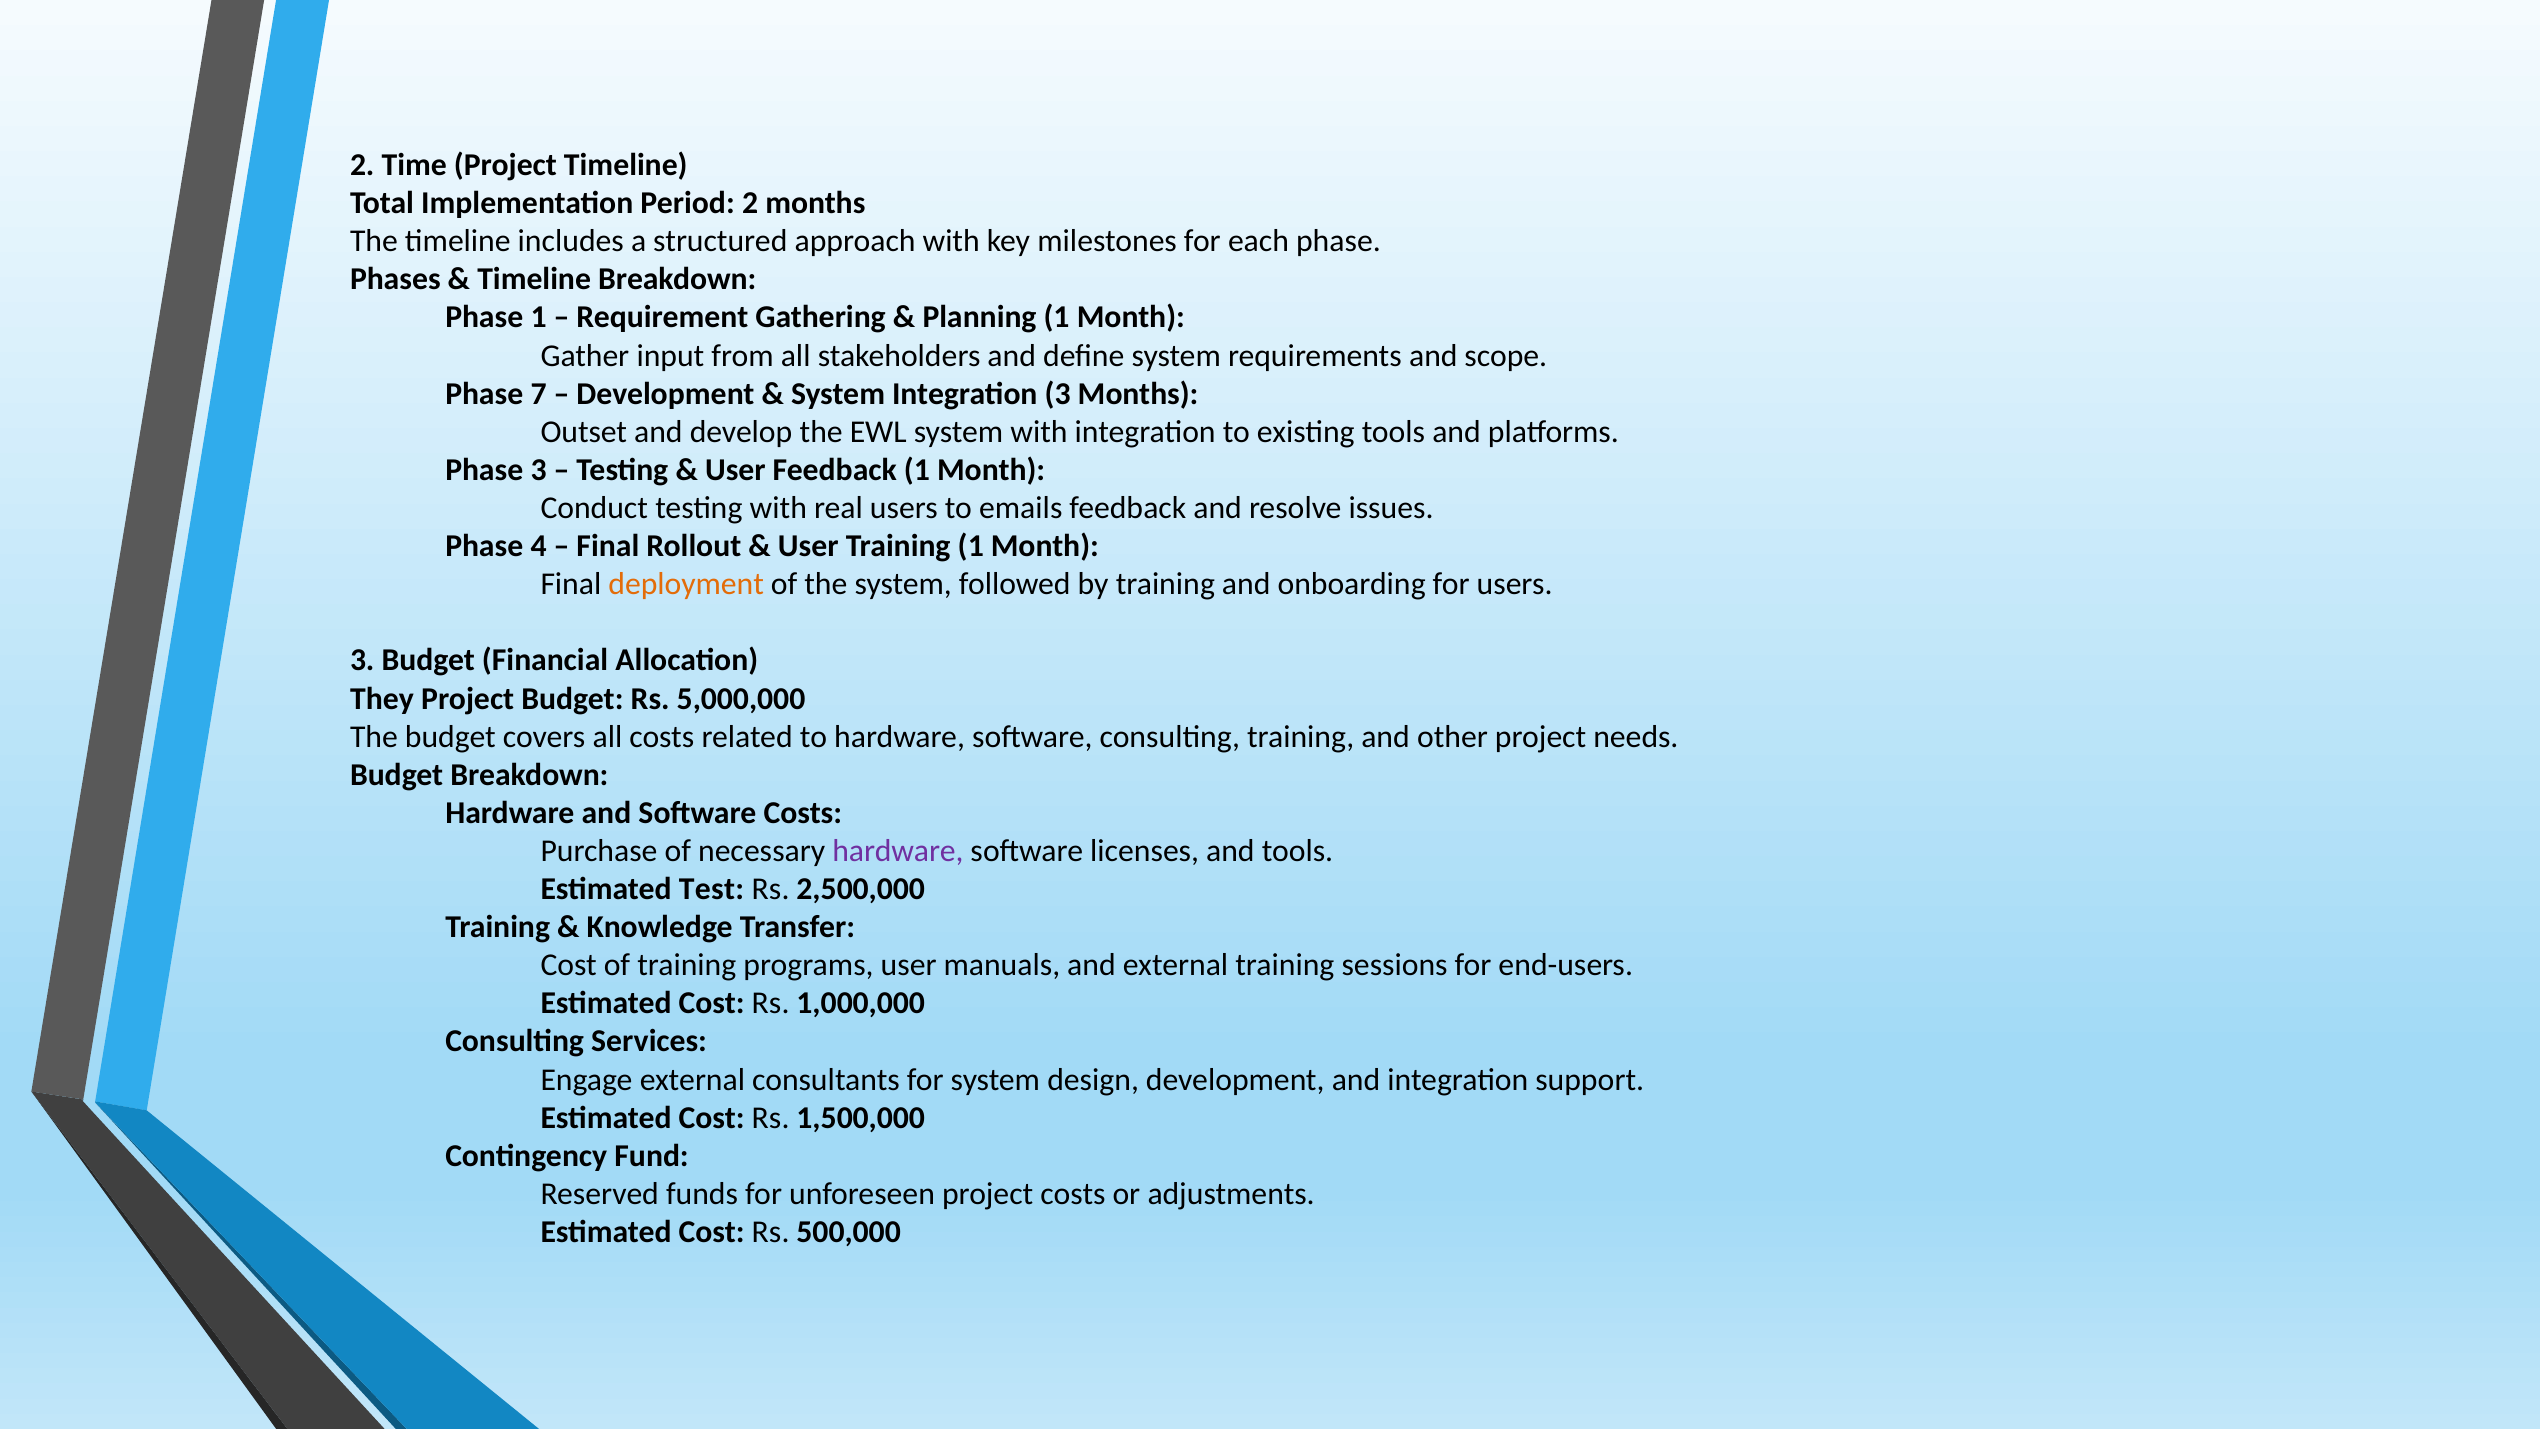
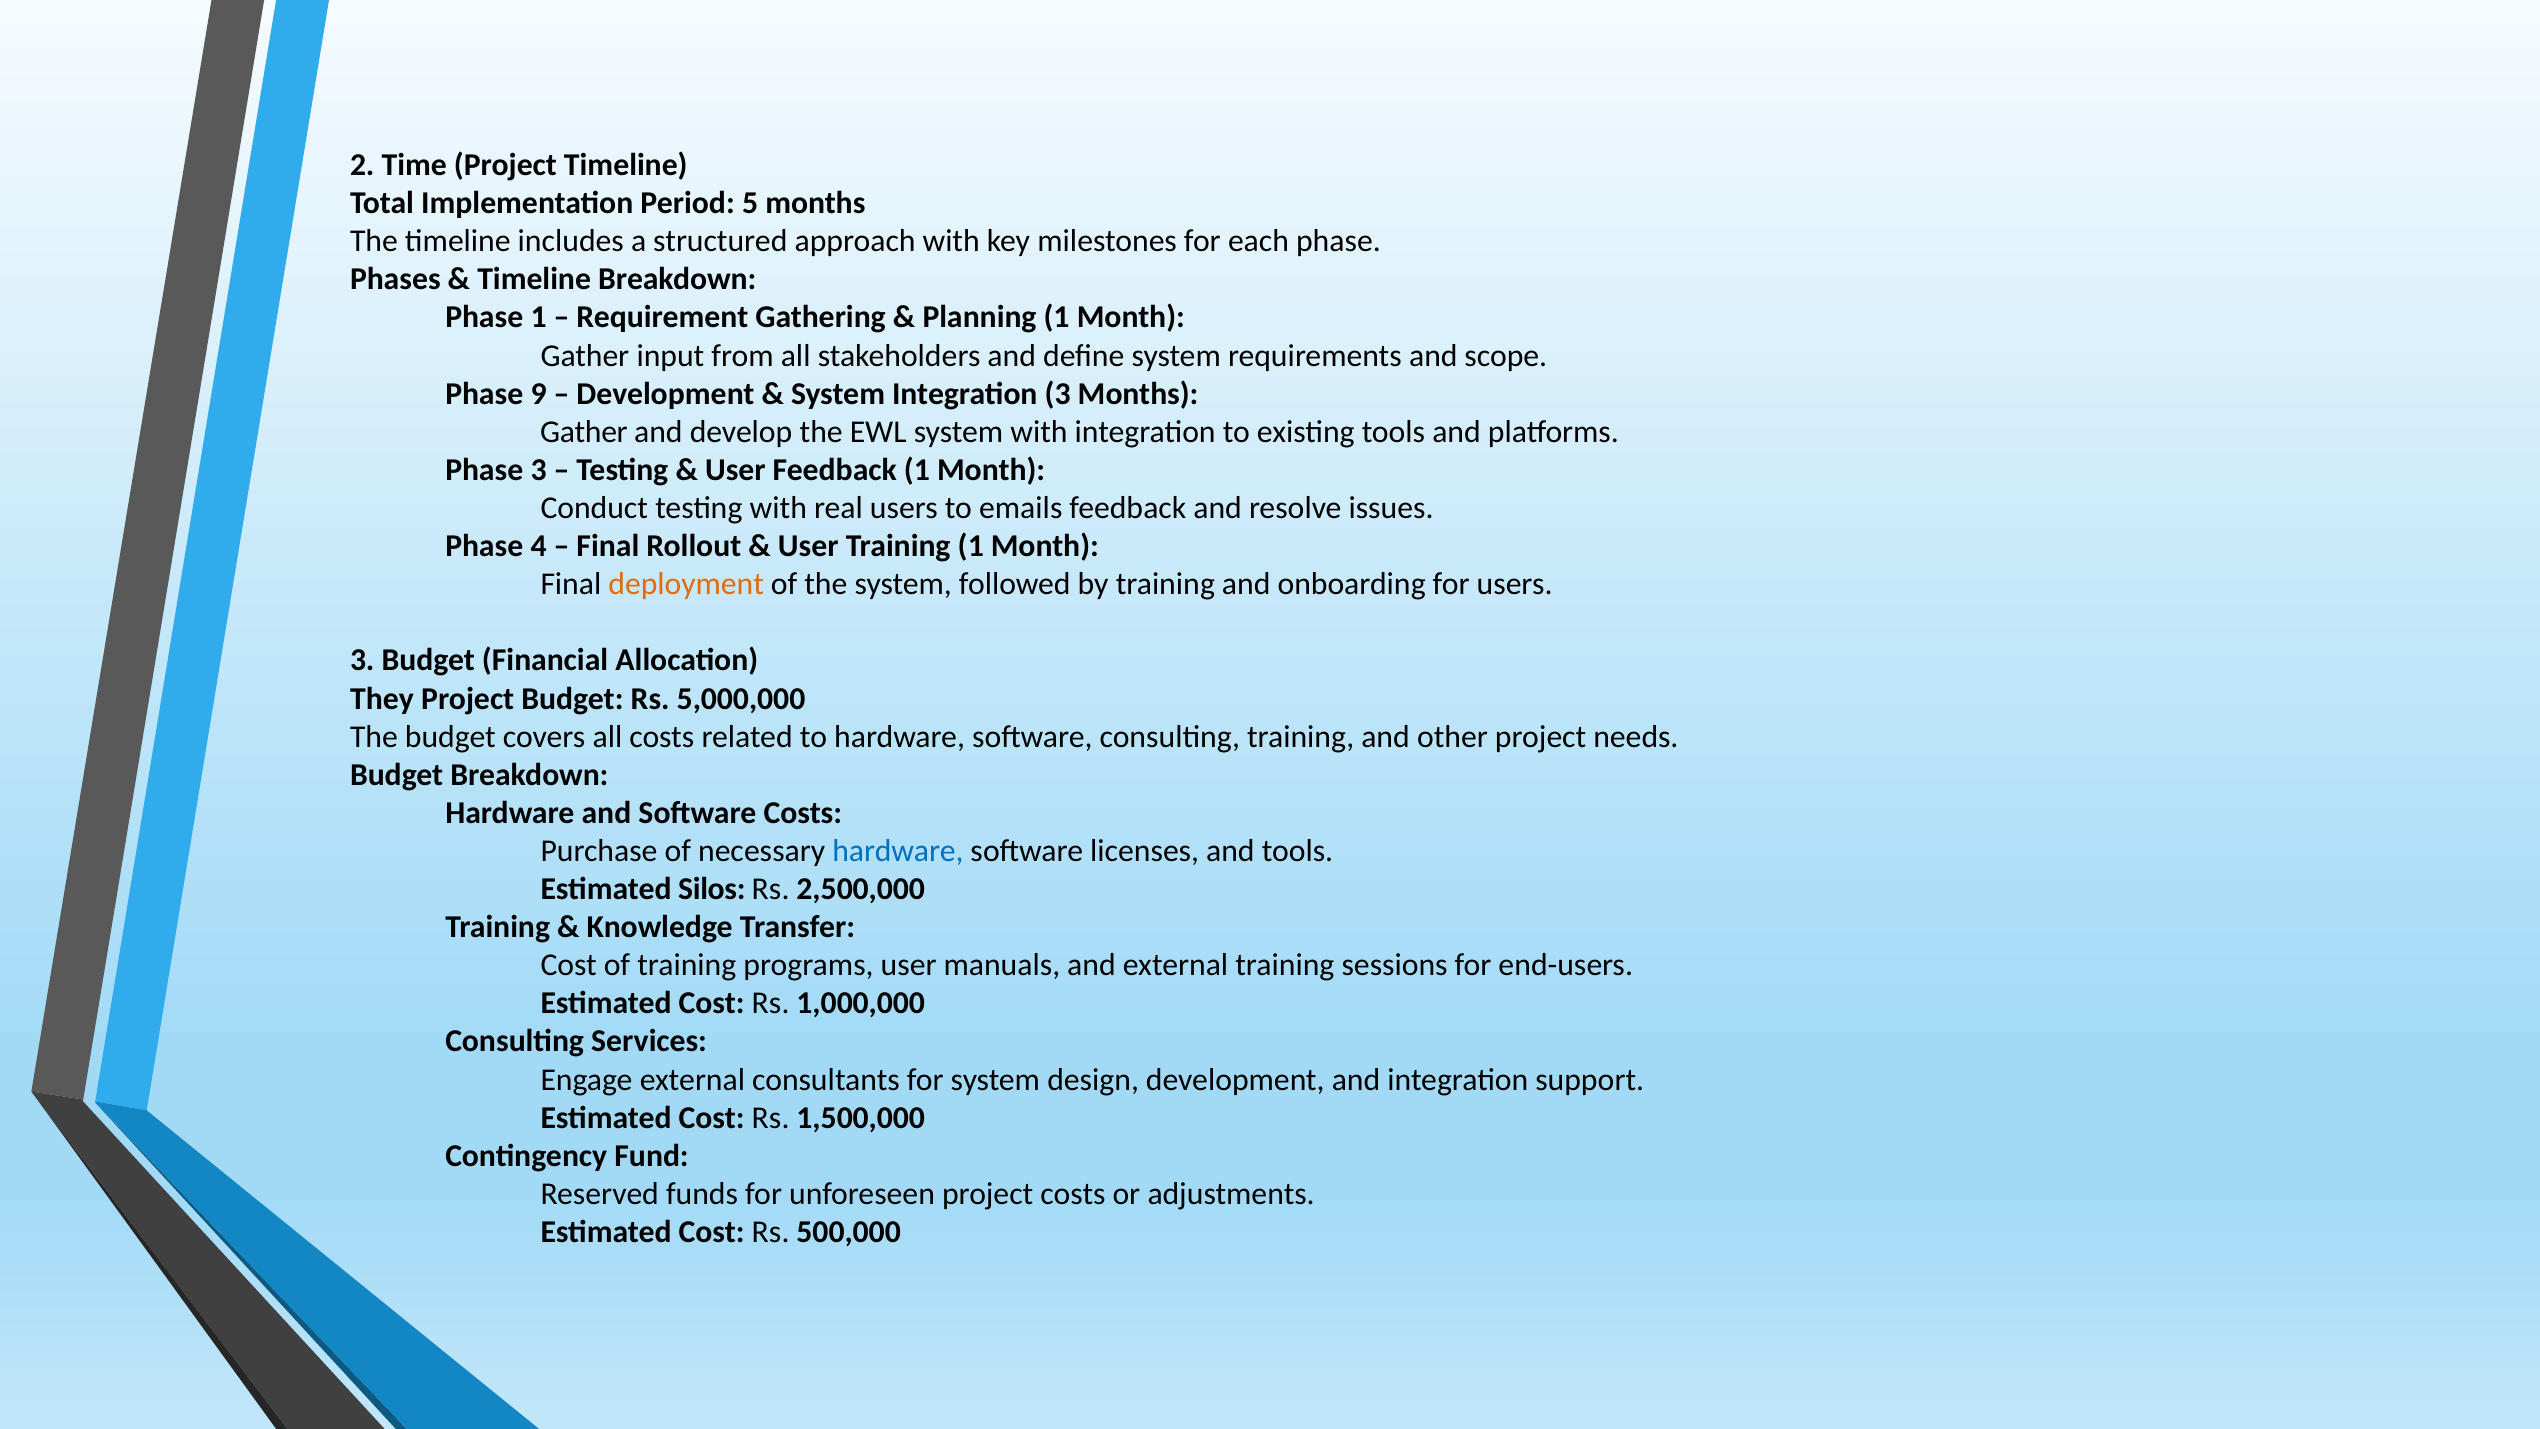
Period 2: 2 -> 5 (750, 203)
7: 7 -> 9 (539, 394)
Outset: Outset -> Gather (584, 432)
hardware colour: purple -> blue (898, 851)
Test: Test -> Silos (712, 889)
